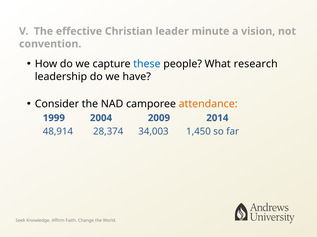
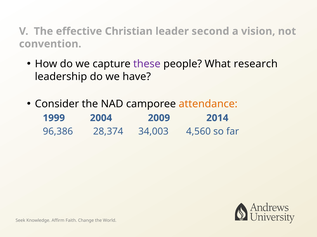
minute: minute -> second (210, 31)
these colour: blue -> purple (147, 64)
48,914: 48,914 -> 96,386 (58, 132)
1,450: 1,450 -> 4,560 (198, 132)
